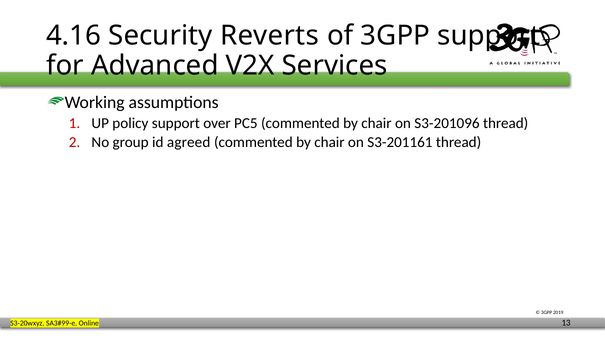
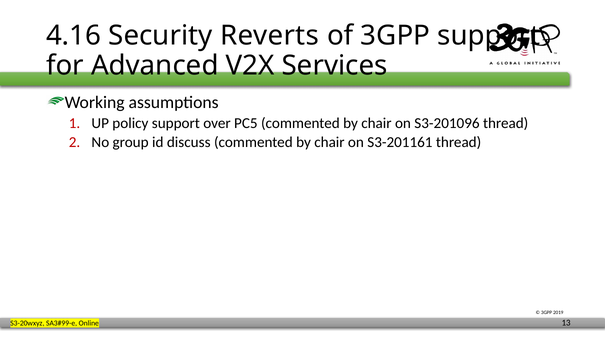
agreed: agreed -> discuss (189, 143)
